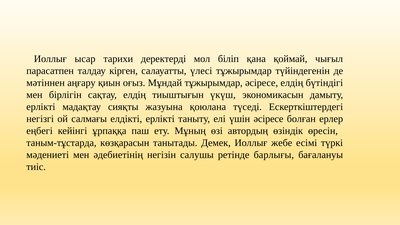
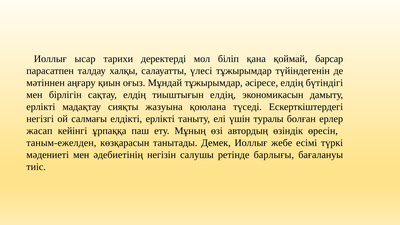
чығыл: чығыл -> барсар (329, 59)
кірген: кірген -> халқы (124, 71)
тиыштығын үкүш: үкүш -> елдің (223, 95)
үшін әсіресе: әсіресе -> туралы (269, 119)
еңбегі: еңбегі -> жасап (40, 131)
таным-тұстарда: таным-тұстарда -> таным-ежелден (61, 143)
